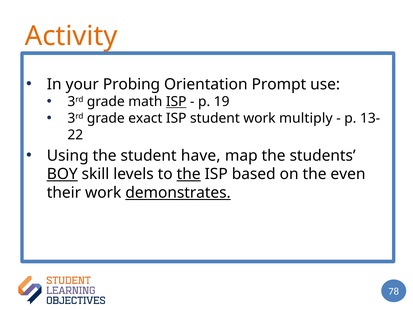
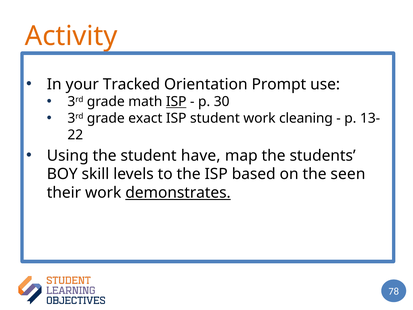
Probing: Probing -> Tracked (131, 84)
19: 19 -> 30 (222, 102)
multiply: multiply -> cleaning (306, 118)
BOY underline: present -> none (62, 174)
the underline: present -> none (189, 174)
even: even -> seen (348, 174)
